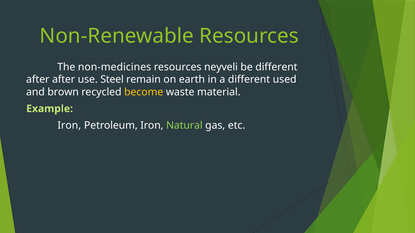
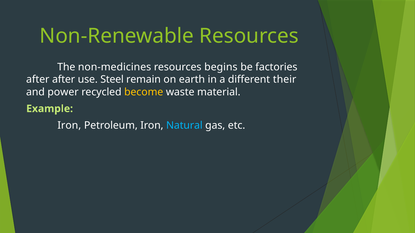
neyveli: neyveli -> begins (221, 67)
be different: different -> factories (276, 67)
used: used -> their (285, 80)
brown: brown -> power (63, 92)
Natural colour: light green -> light blue (184, 126)
